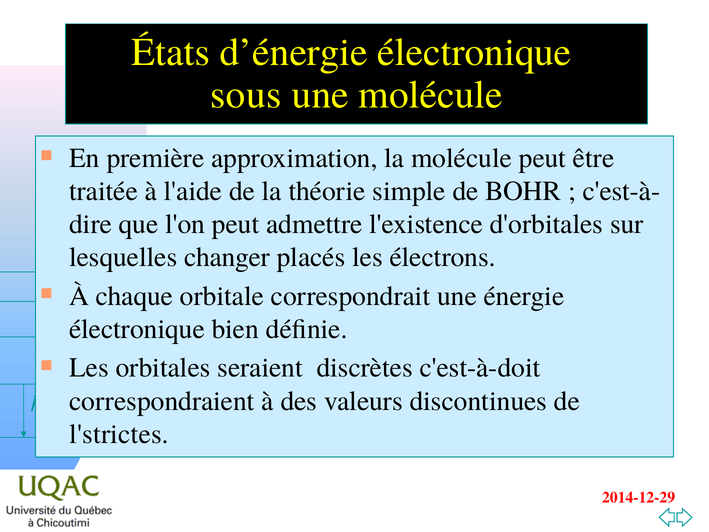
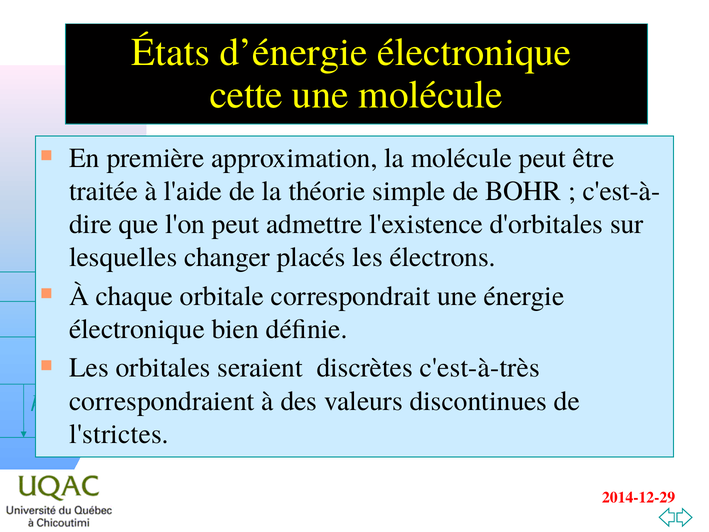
sous: sous -> cette (246, 95)
c'est-à-doit: c'est-à-doit -> c'est-à-très (480, 368)
